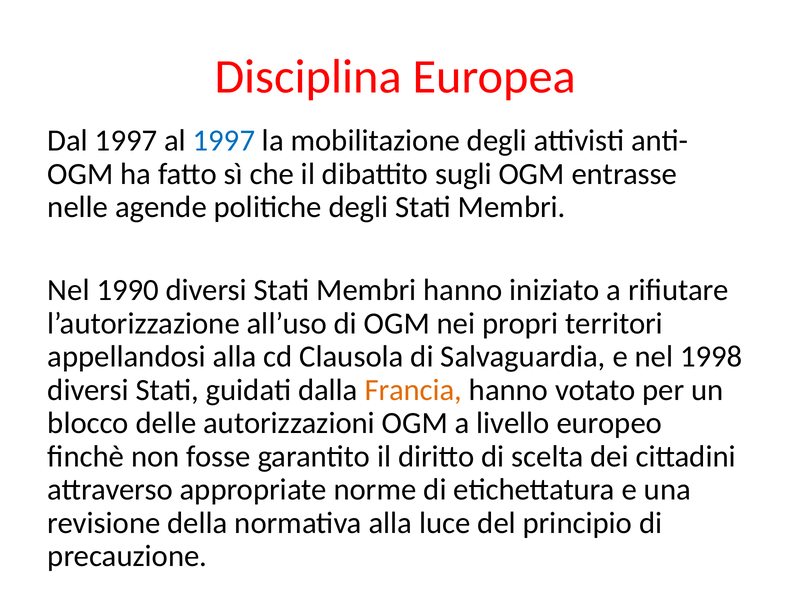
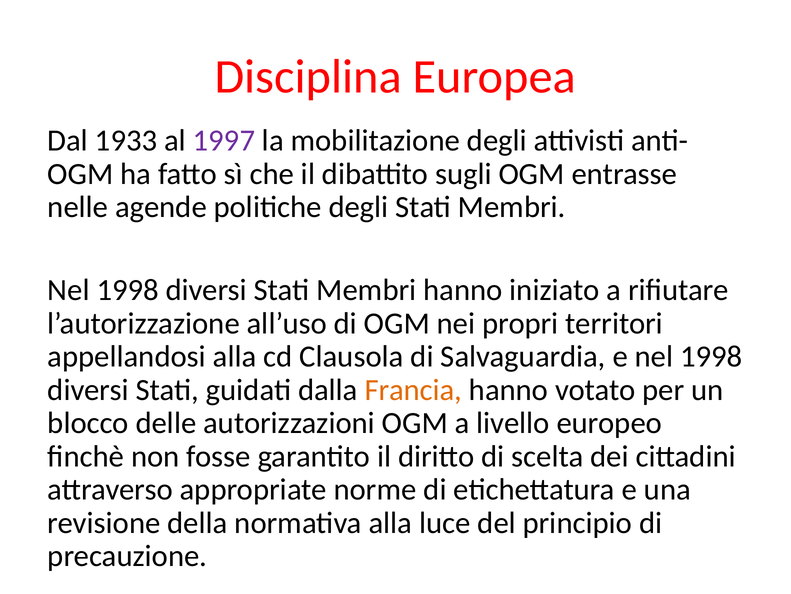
Dal 1997: 1997 -> 1933 (126, 141)
1997 colour: blue -> purple (224, 141)
1990: 1990 -> 1998 (128, 290)
